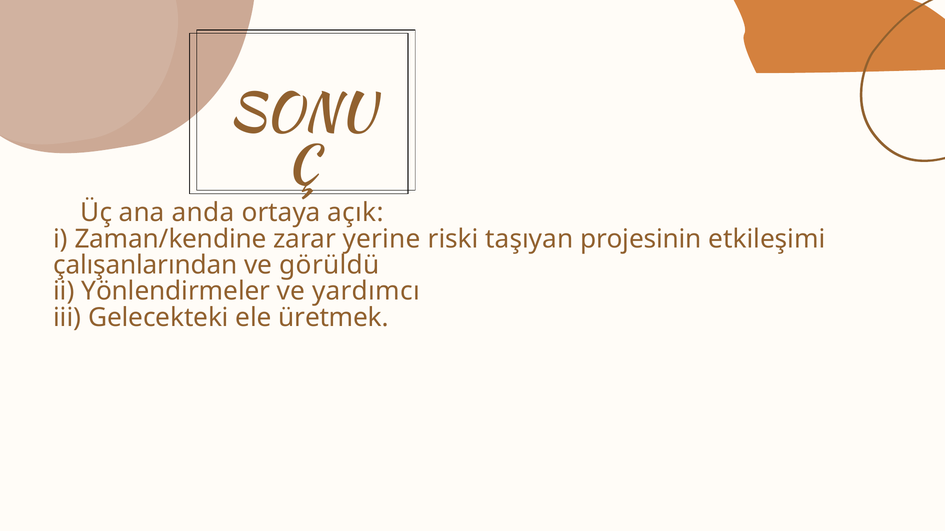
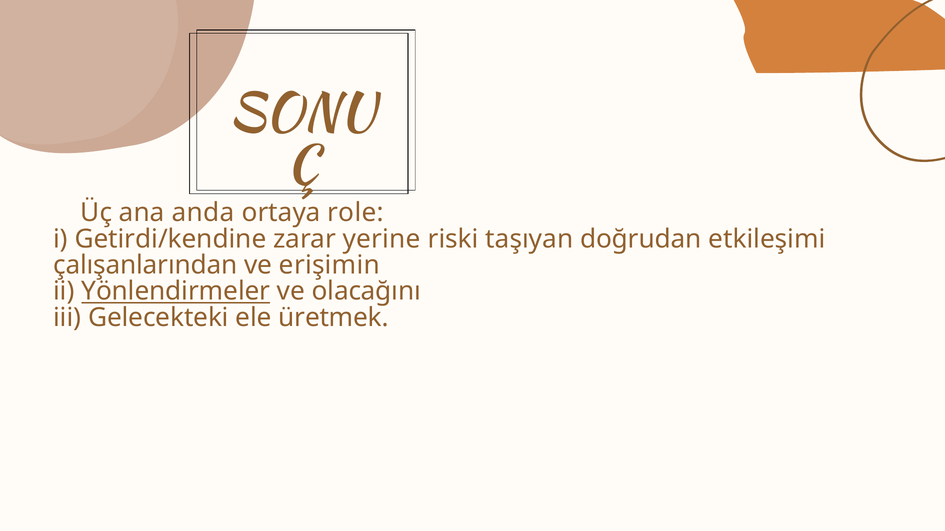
açık: açık -> role (356, 213)
Zaman/kendine: Zaman/kendine -> Getirdi/kendine (170, 239)
projesinin: projesinin -> doğrudan (641, 239)
görüldü: görüldü -> erişimin (329, 265)
Yönlendirmeler underline: none -> present (176, 292)
yardımcı: yardımcı -> olacağını (366, 292)
